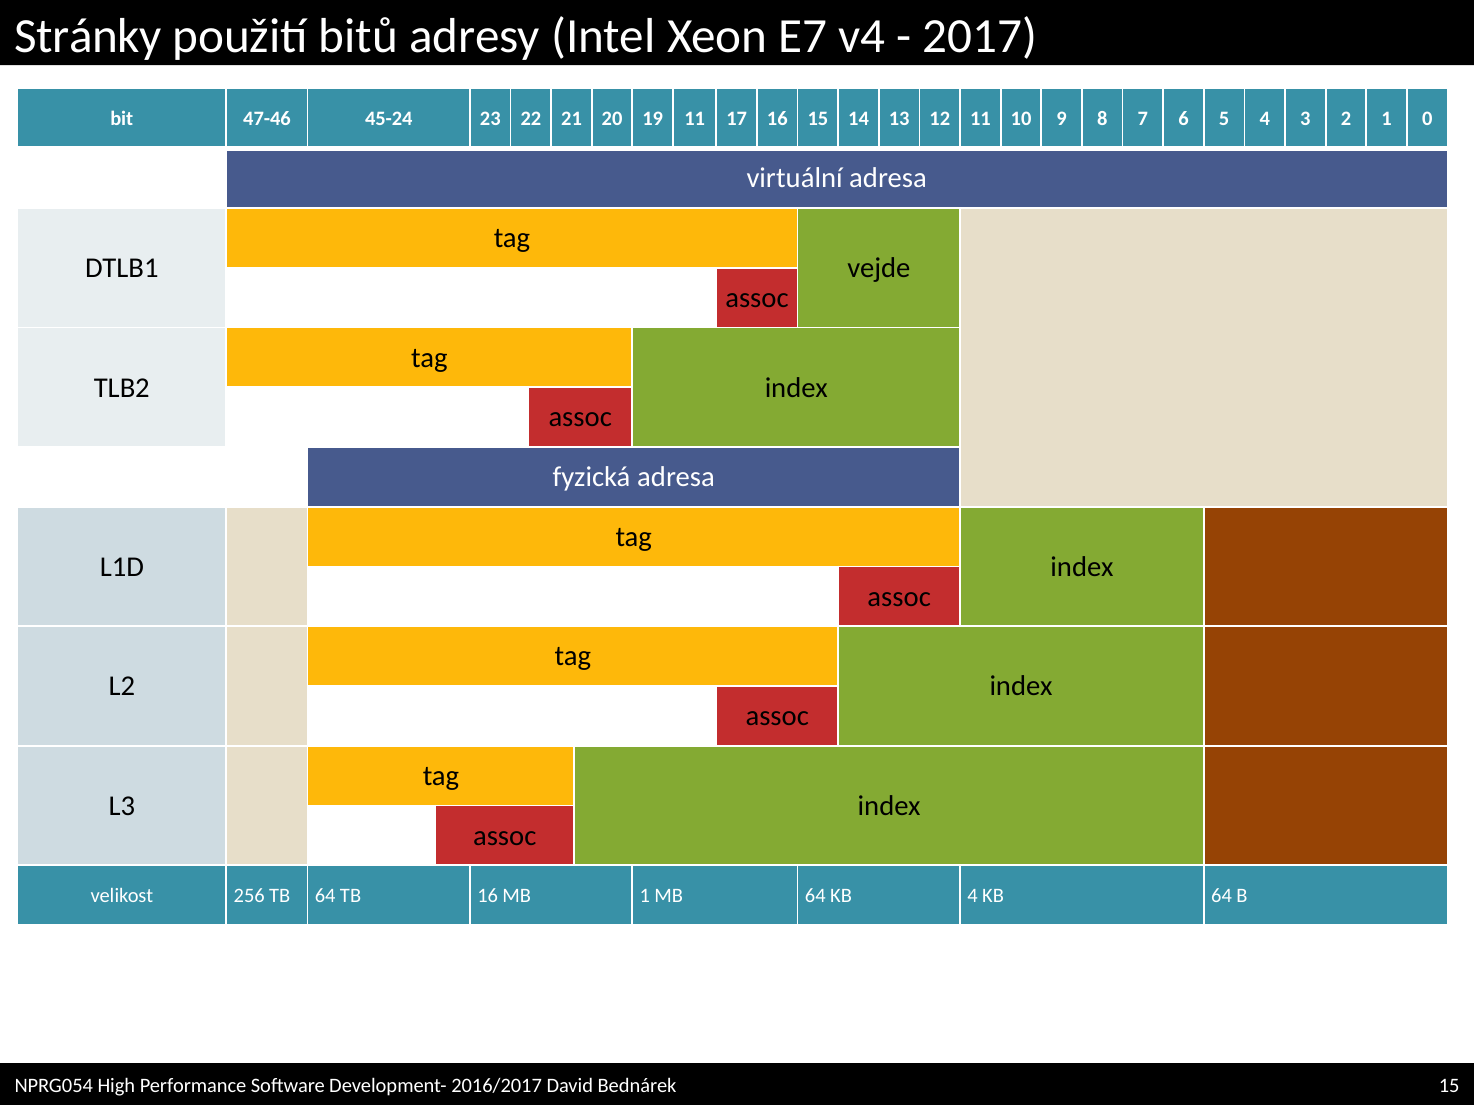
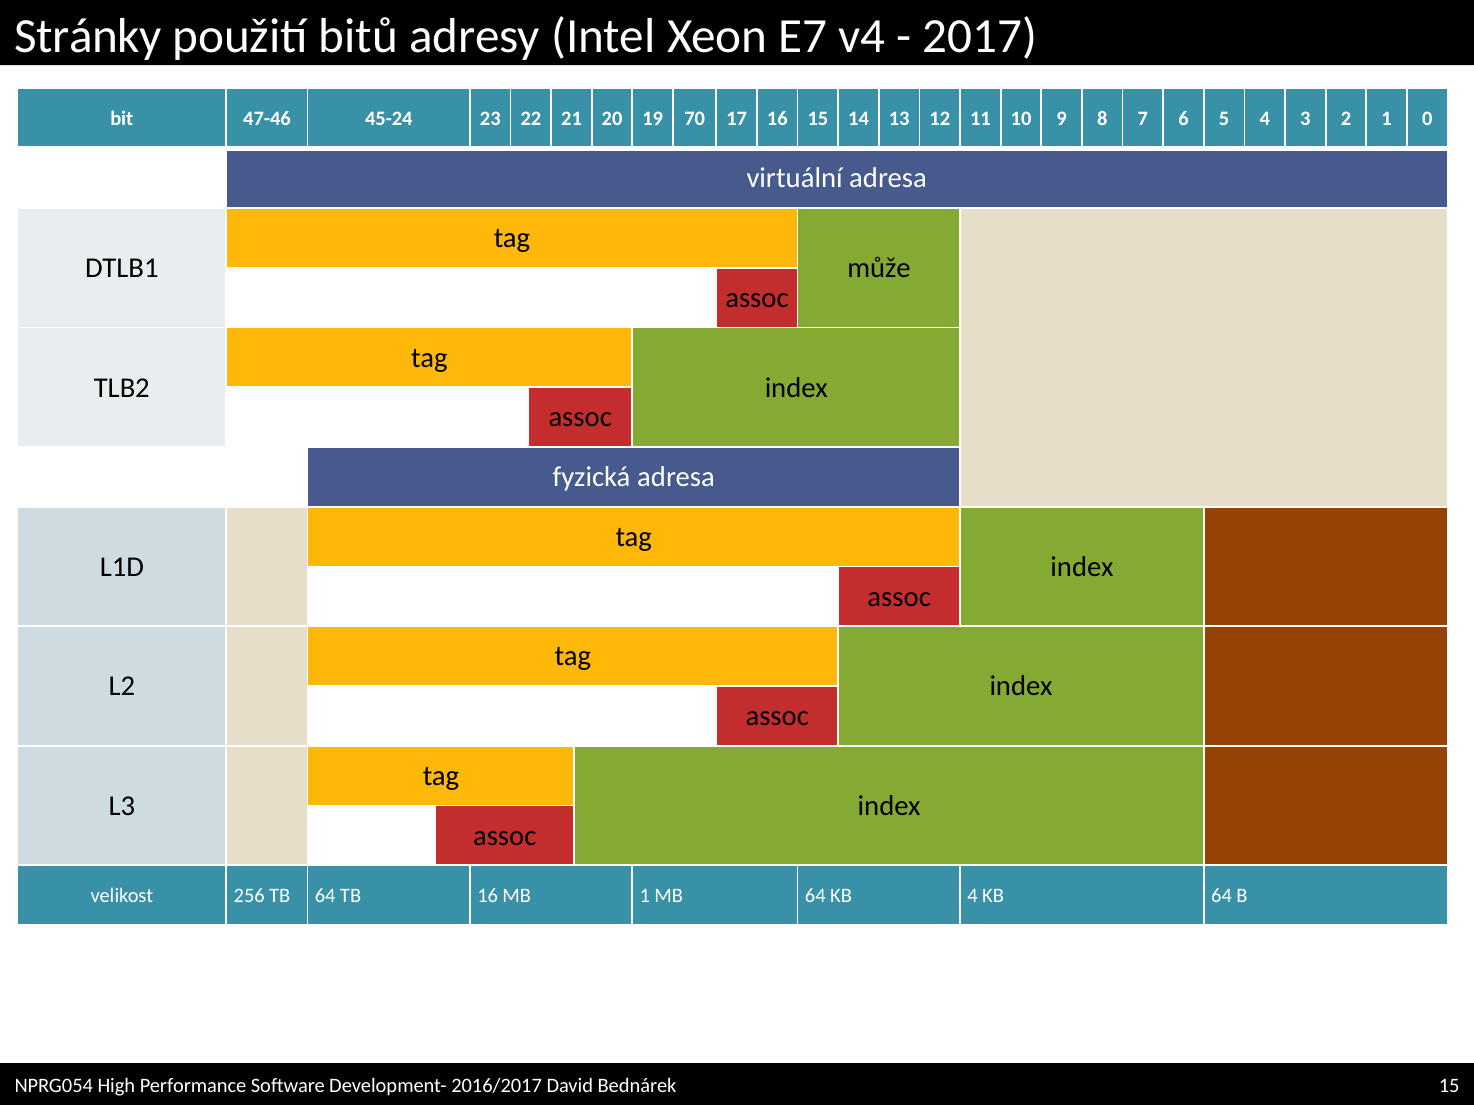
19 11: 11 -> 70 (695, 119)
vejde: vejde -> může (879, 268)
